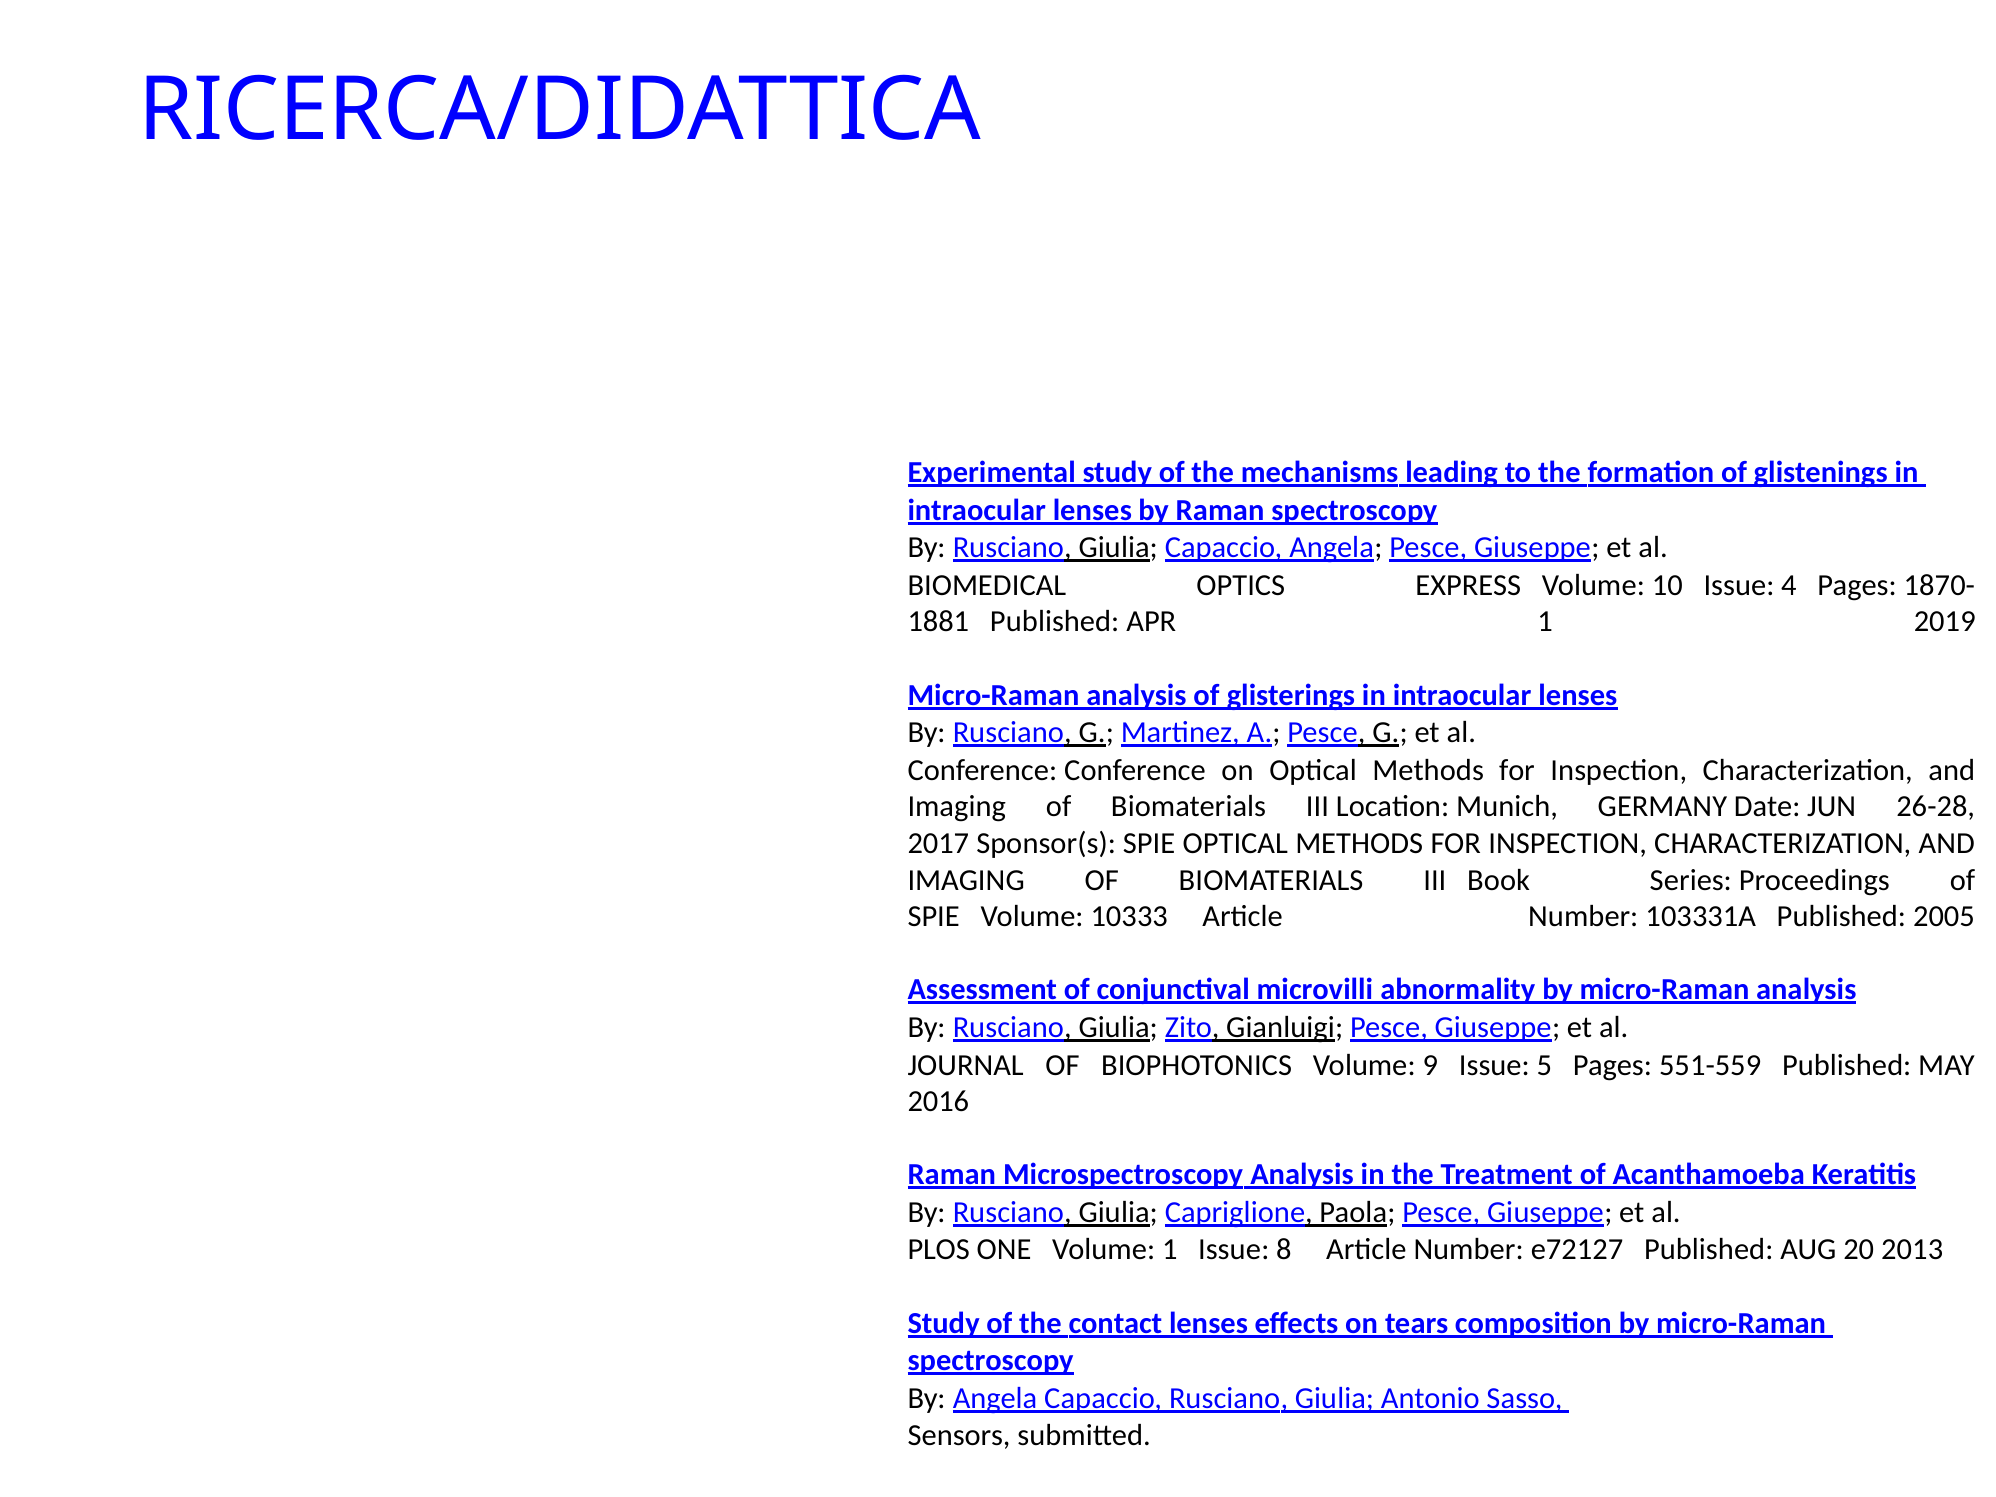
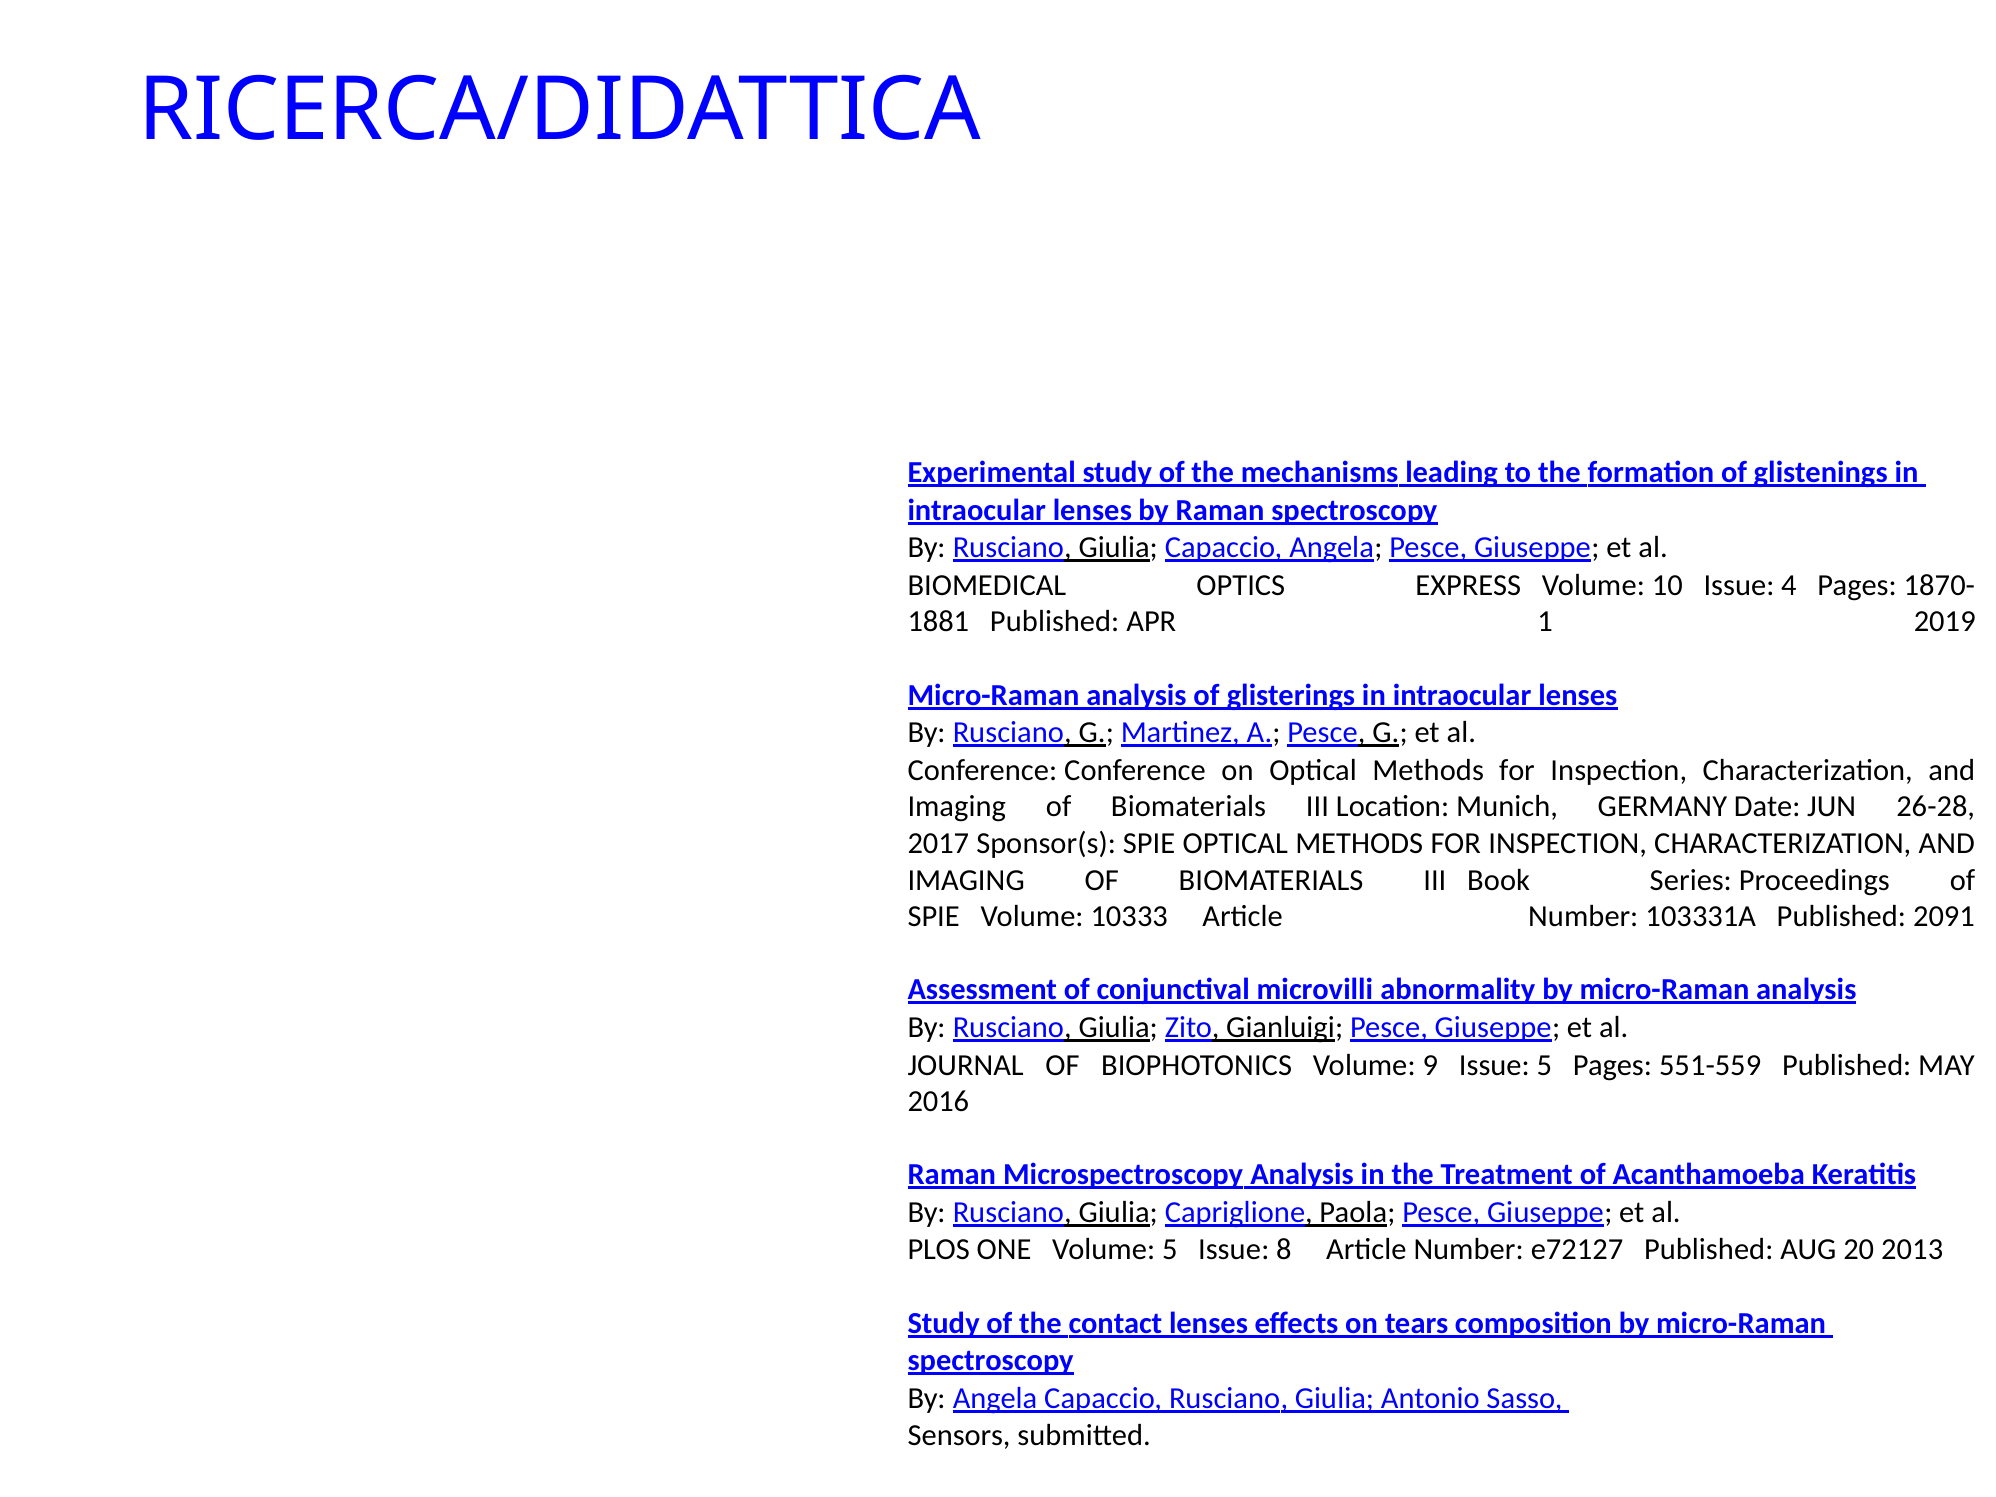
2005: 2005 -> 2091 (1944, 917)
Volume 1: 1 -> 5 (1170, 1250)
